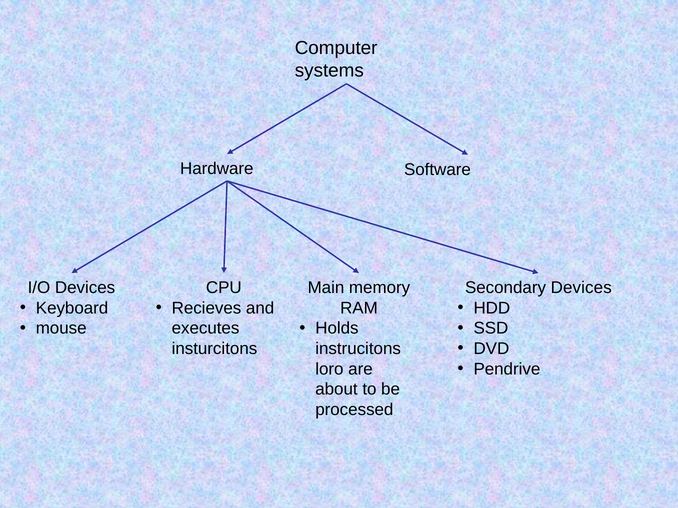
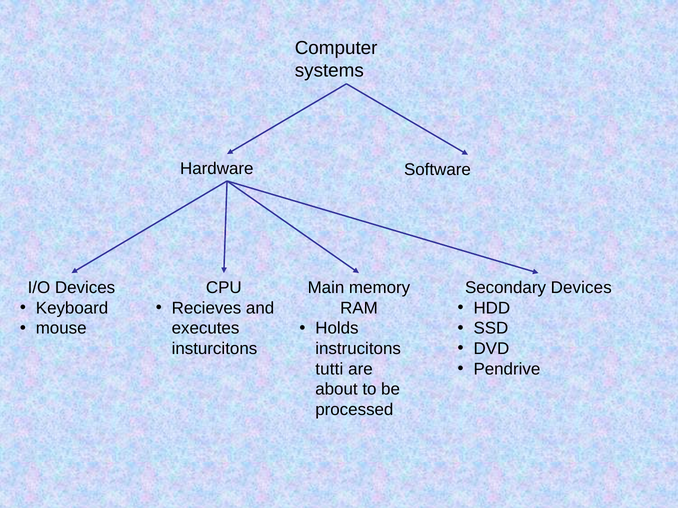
loro: loro -> tutti (329, 369)
